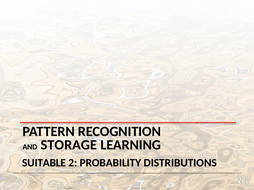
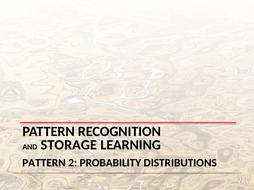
SUITABLE: SUITABLE -> PATTERN (44, 163)
